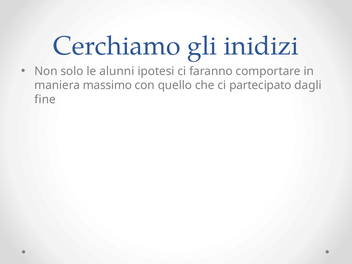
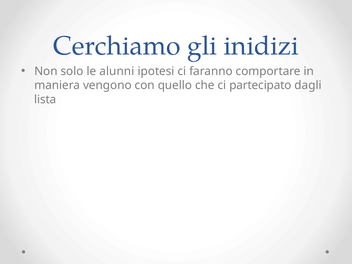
massimo: massimo -> vengono (107, 85)
fine: fine -> lista (45, 99)
